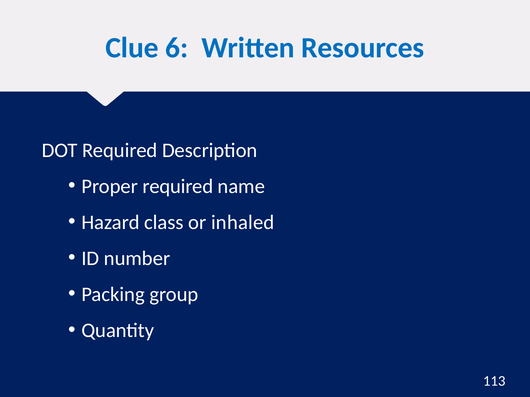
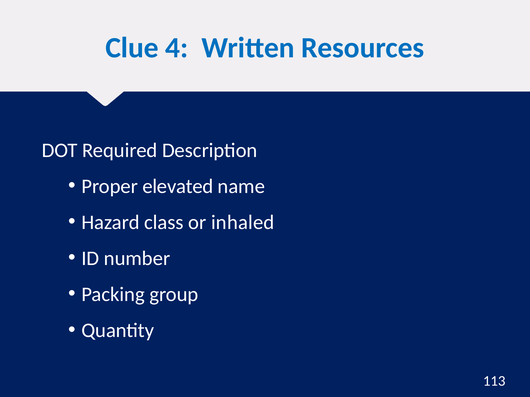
6: 6 -> 4 (177, 48)
Proper required: required -> elevated (178, 187)
